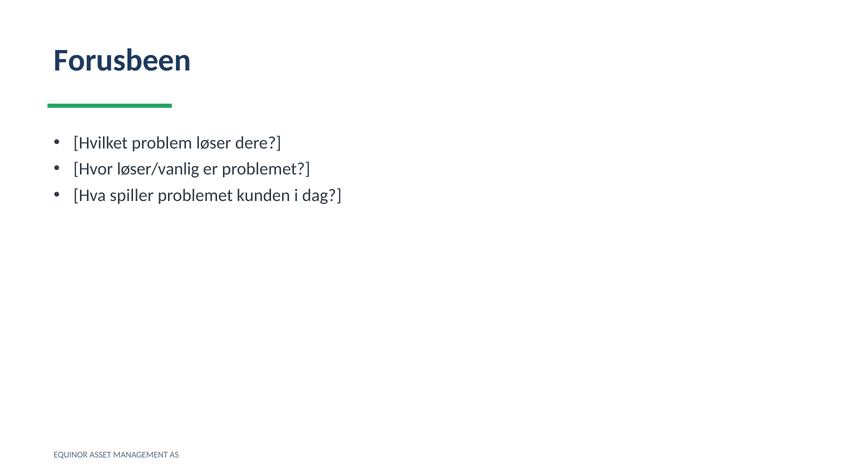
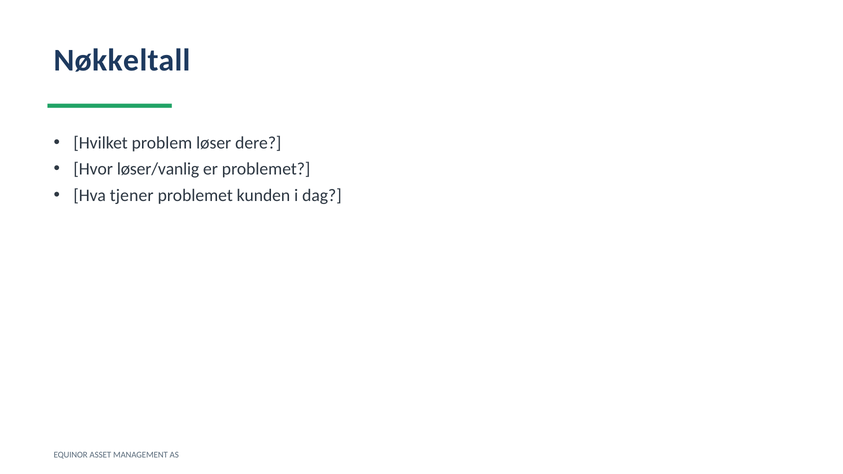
Forusbeen: Forusbeen -> Nøkkeltall (122, 60)
spiller: spiller -> tjener (132, 195)
